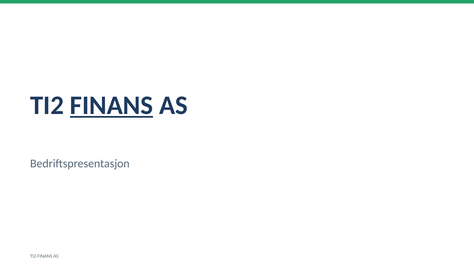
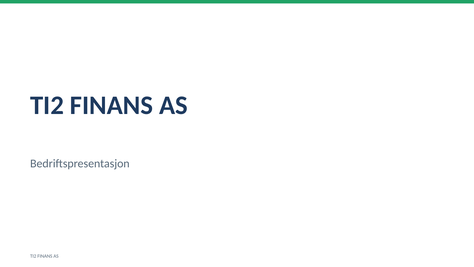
FINANS underline: present -> none (111, 105)
